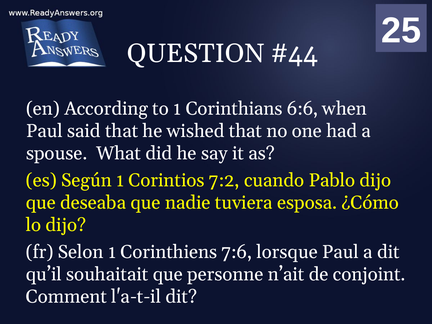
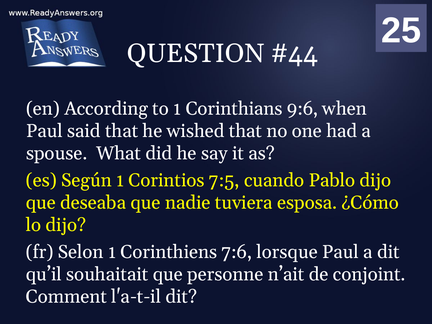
6:6: 6:6 -> 9:6 (303, 109)
7:2: 7:2 -> 7:5 (224, 181)
